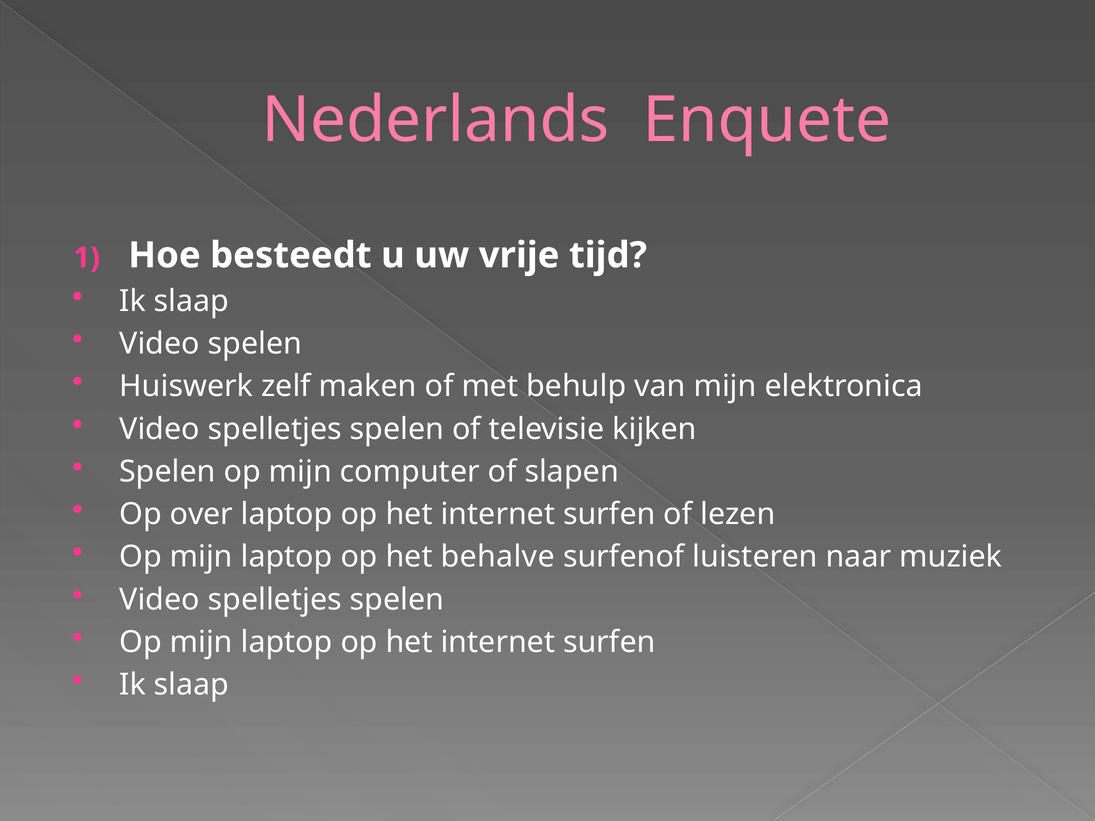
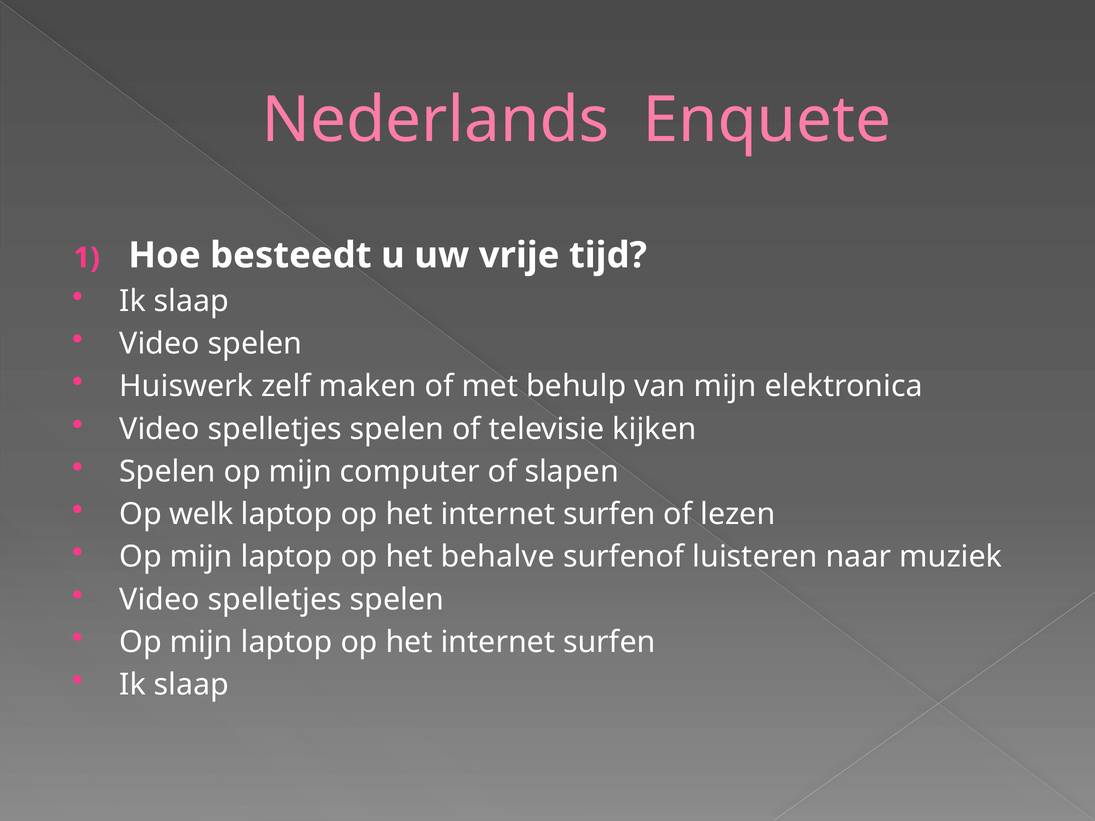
over: over -> welk (201, 514)
